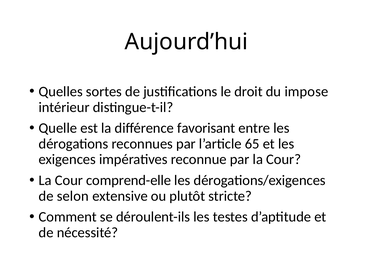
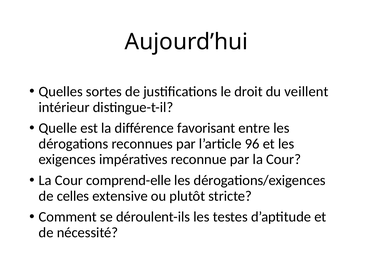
impose: impose -> veillent (306, 91)
65: 65 -> 96 (252, 144)
selon: selon -> celles (73, 196)
